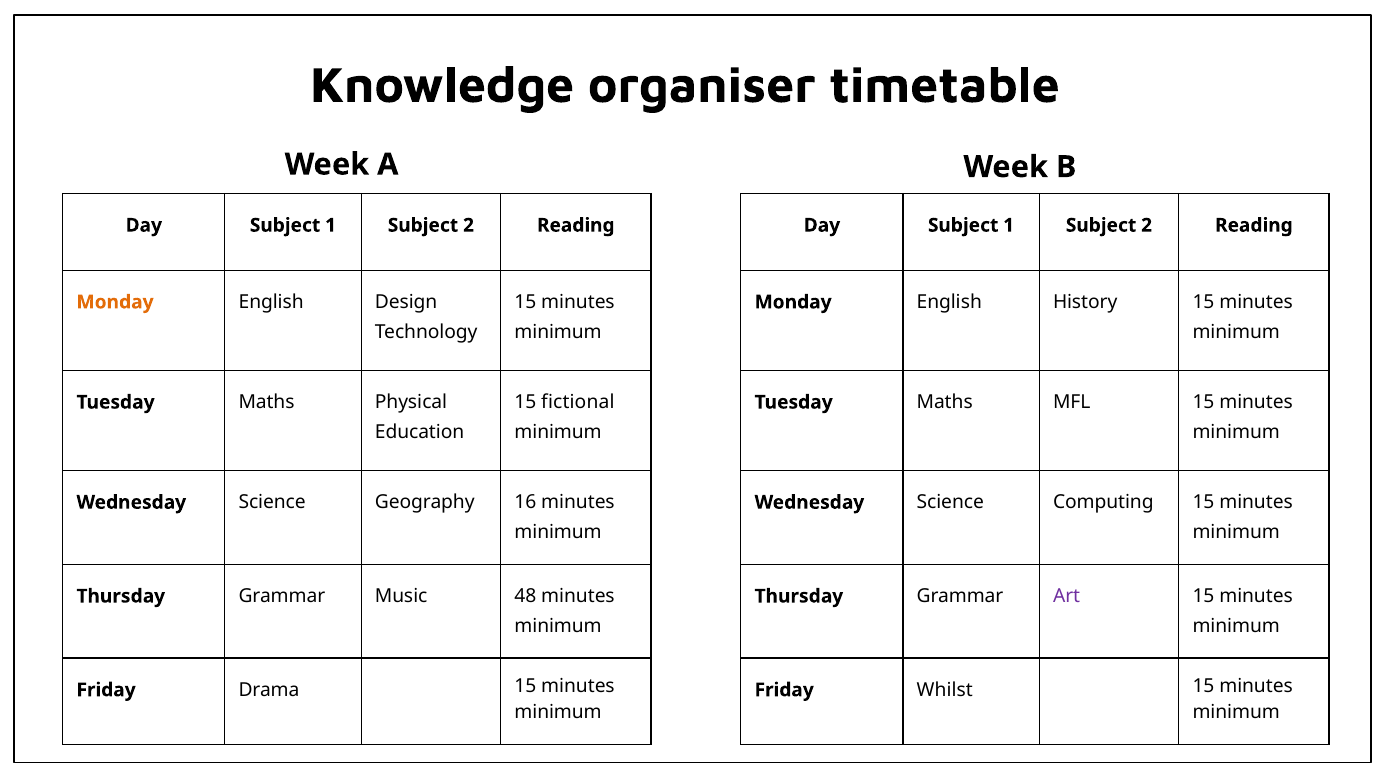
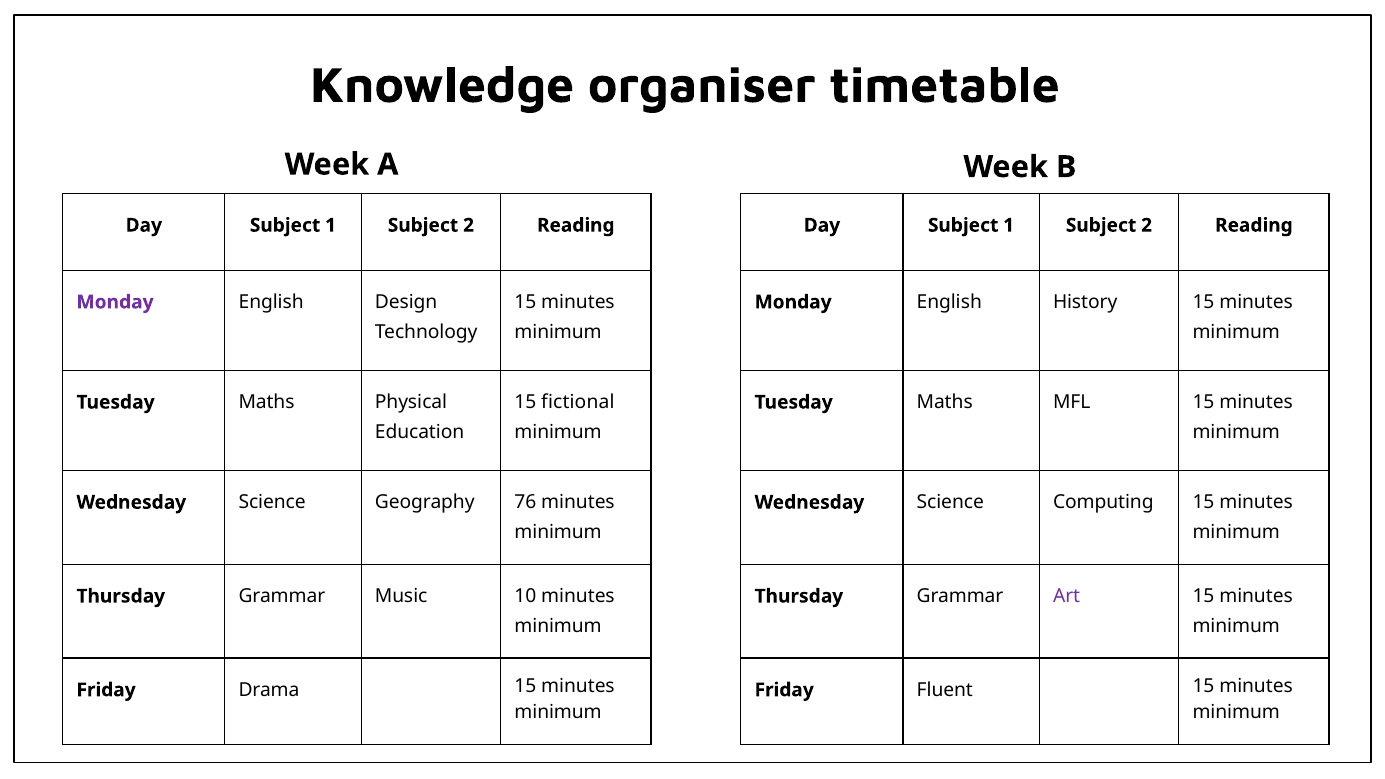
Monday colour: orange -> purple (115, 302)
16: 16 -> 76 (525, 502)
48: 48 -> 10 (525, 596)
Whilst: Whilst -> Fluent (945, 690)
